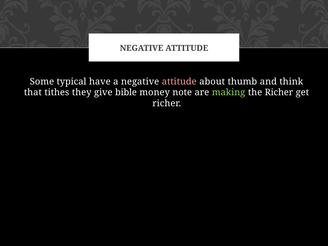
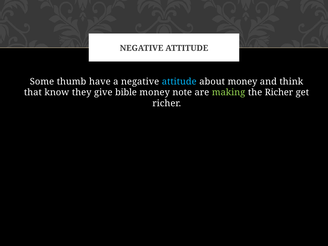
typical: typical -> thumb (71, 82)
attitude colour: pink -> light blue (179, 82)
about thumb: thumb -> money (242, 82)
tithes: tithes -> know (57, 92)
